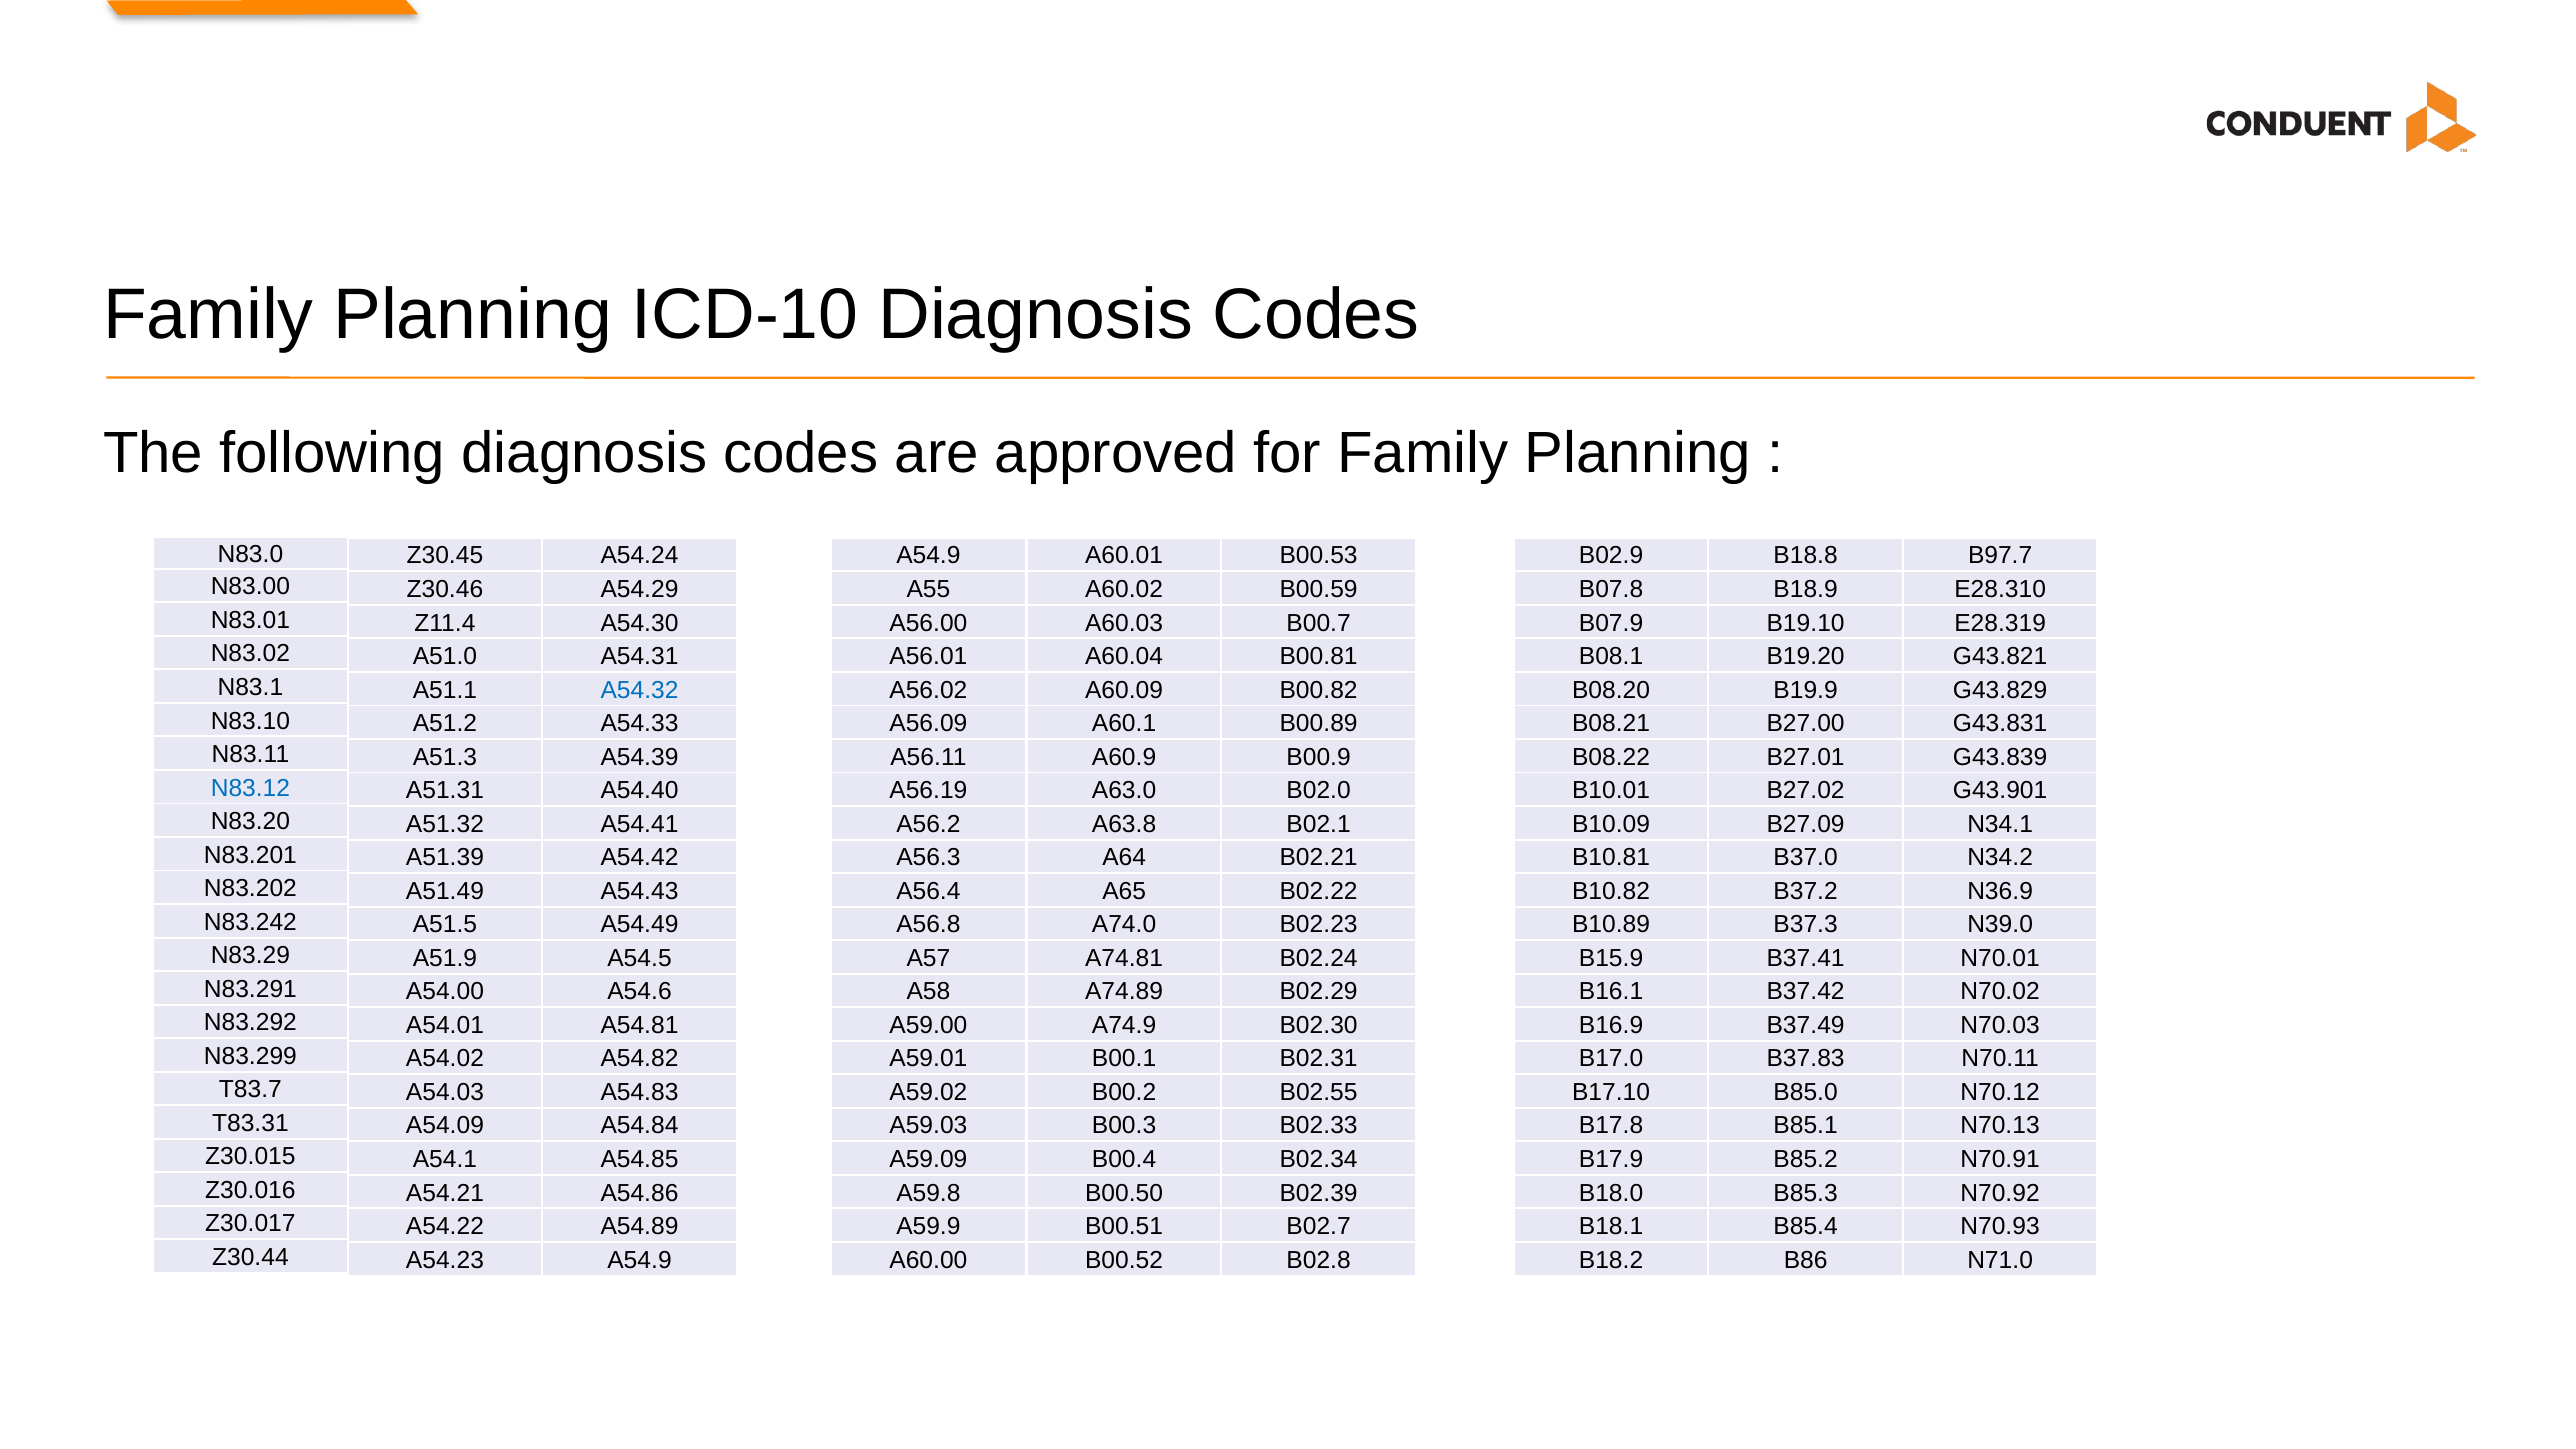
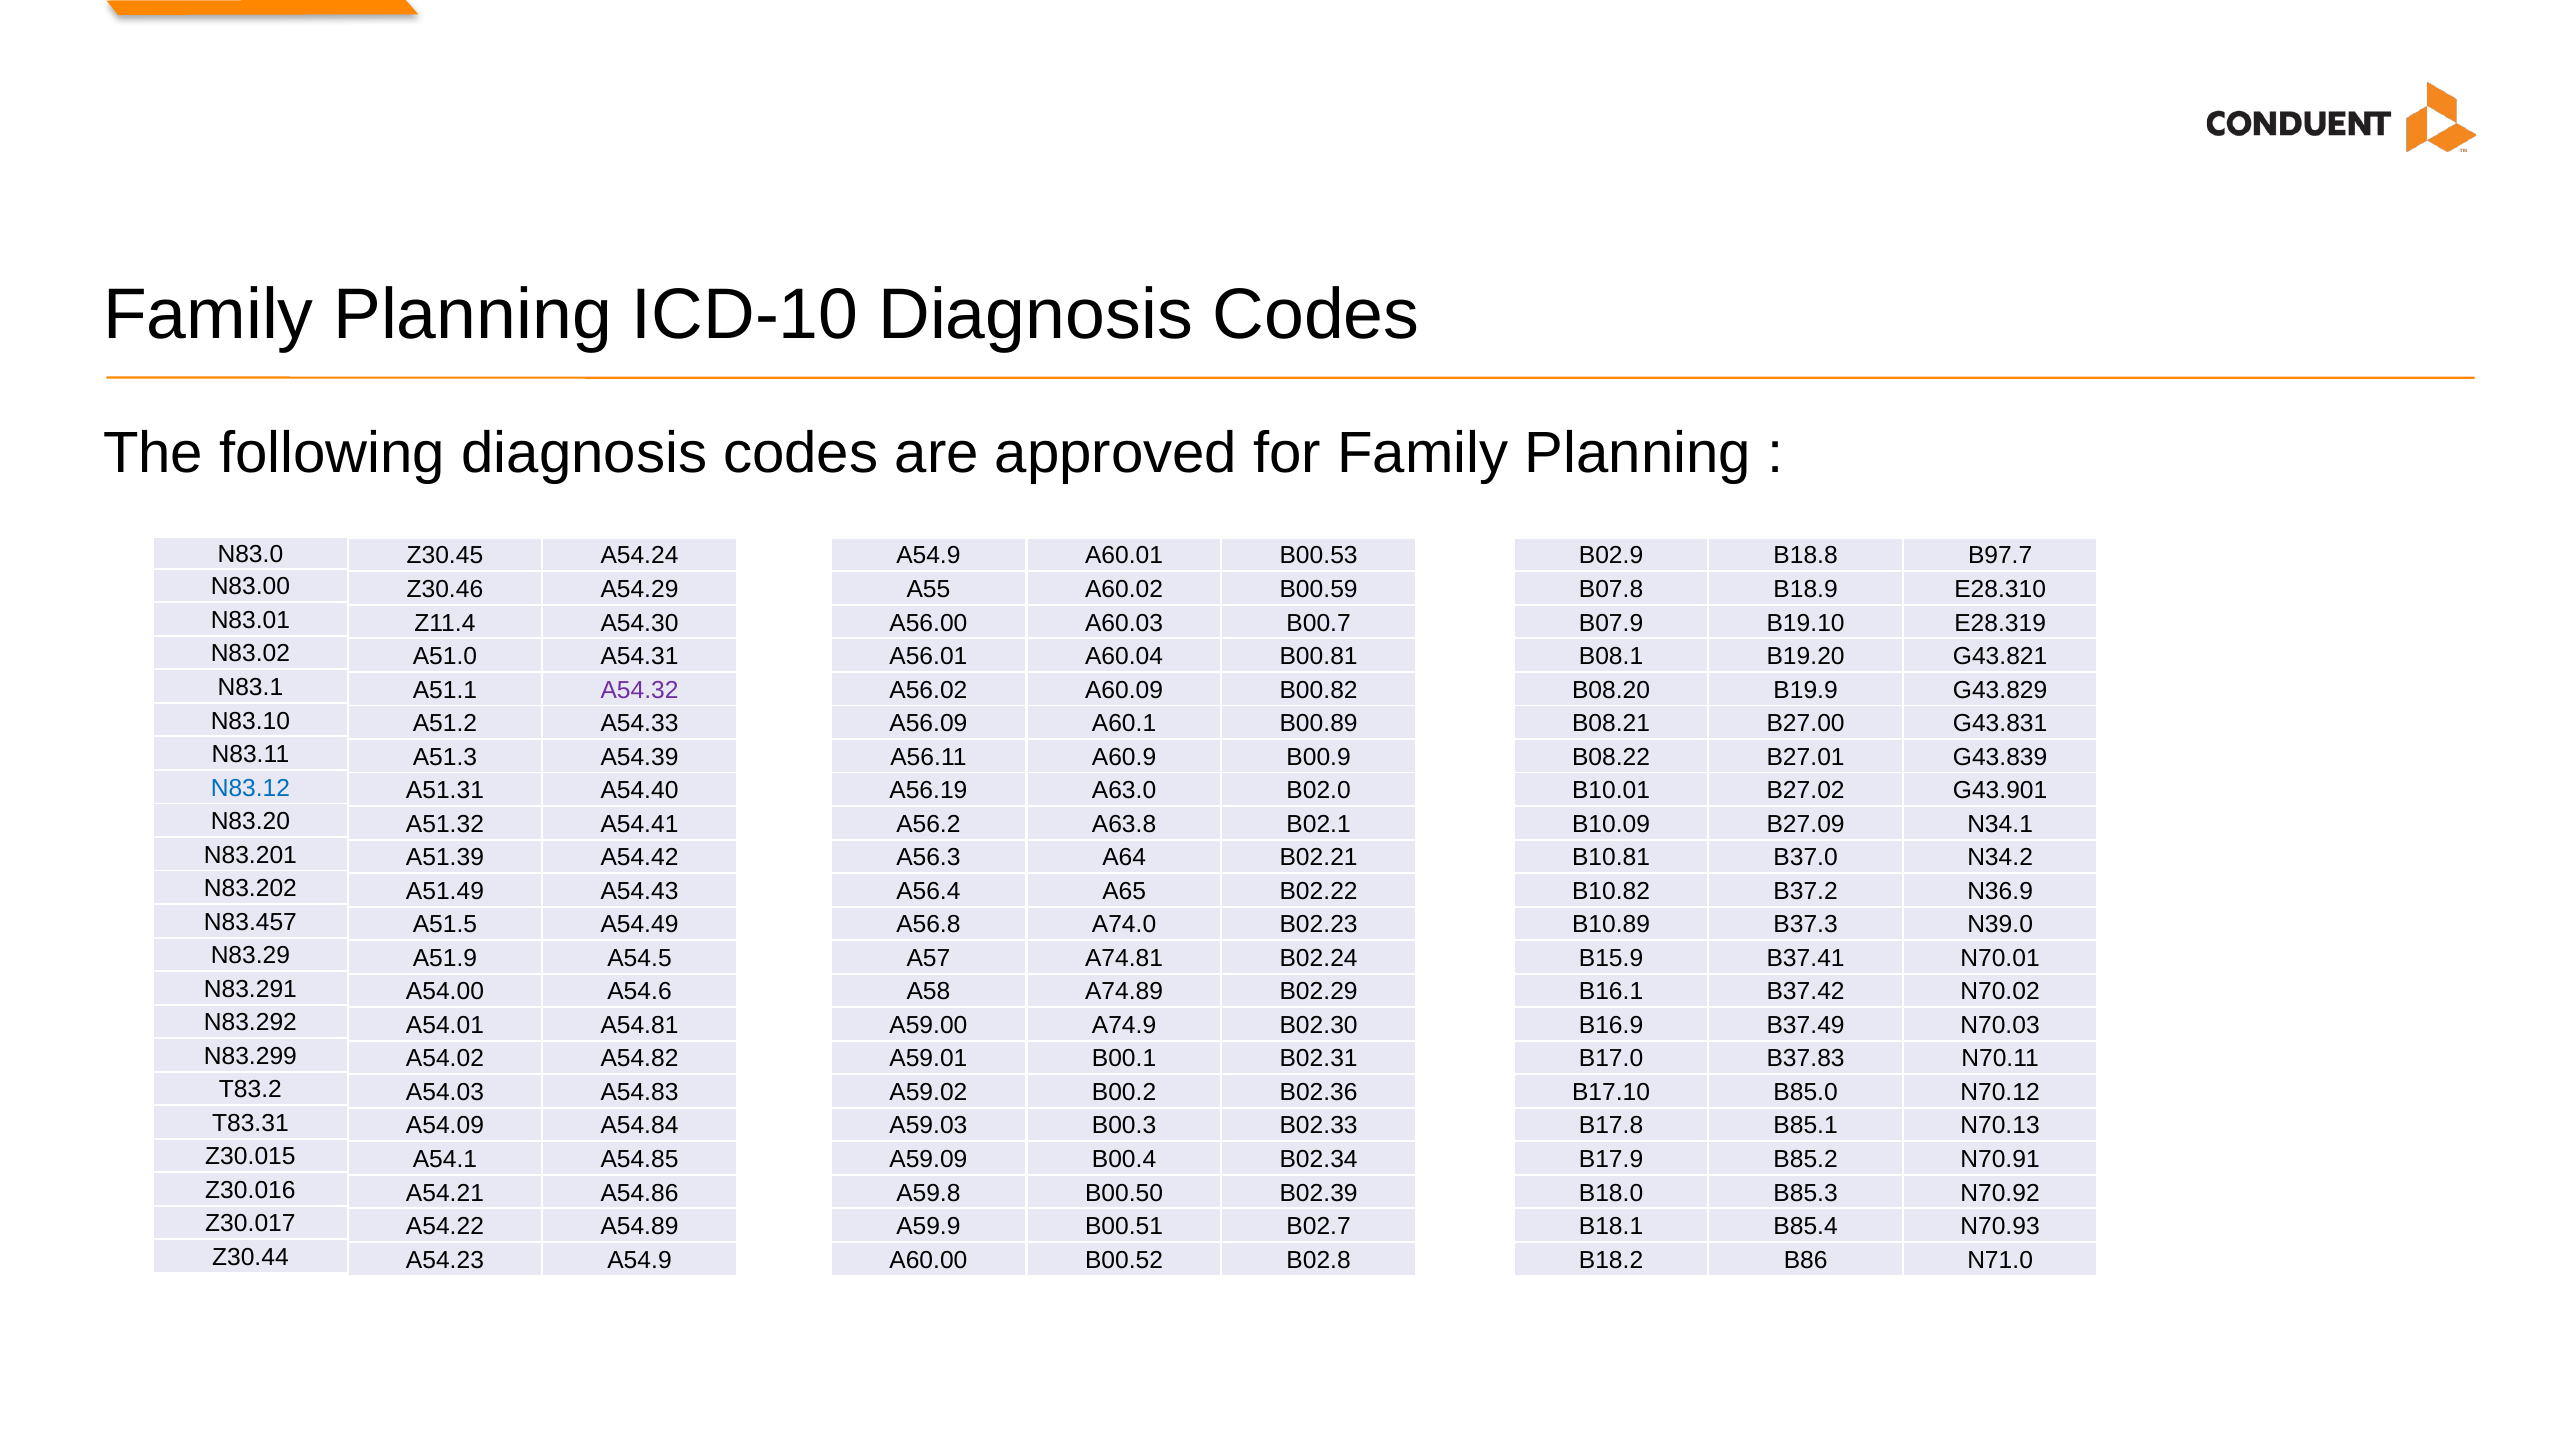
A54.32 colour: blue -> purple (640, 690)
N83.242: N83.242 -> N83.457 (250, 922)
T83.7: T83.7 -> T83.2 (250, 1090)
B02.55: B02.55 -> B02.36 (1319, 1092)
